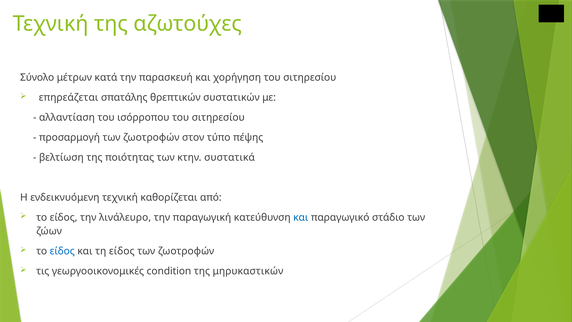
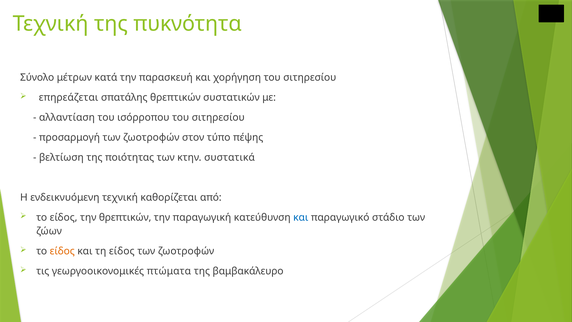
αζωτούχες: αζωτούχες -> πυκνότητα (188, 24)
την λινάλευρο: λινάλευρο -> θρεπτικών (125, 217)
είδος colour: blue -> orange (62, 251)
condition: condition -> πτώματα (169, 271)
μηρυκαστικών: μηρυκαστικών -> βαμβακάλευρο (248, 271)
